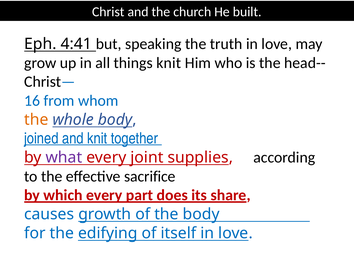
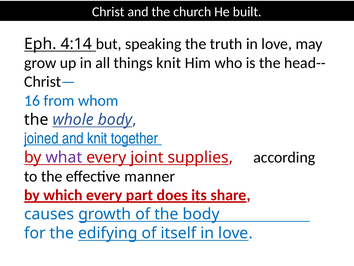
4:41: 4:41 -> 4:14 (76, 44)
the colour: orange -> black (36, 119)
sacrifice: sacrifice -> manner (150, 176)
